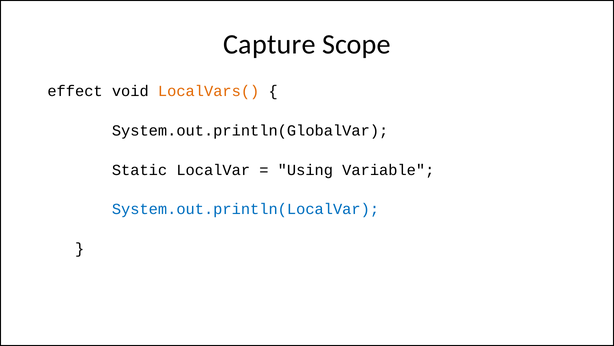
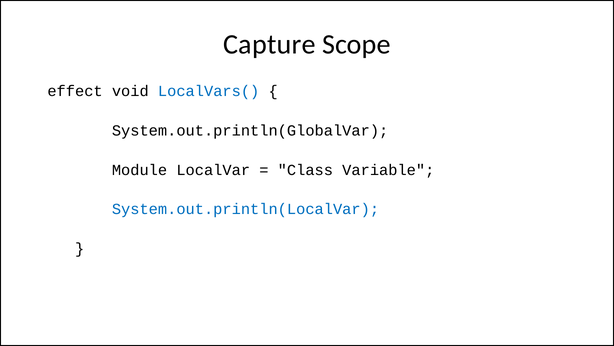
LocalVars( colour: orange -> blue (209, 91)
Static: Static -> Module (140, 170)
Using: Using -> Class (305, 170)
